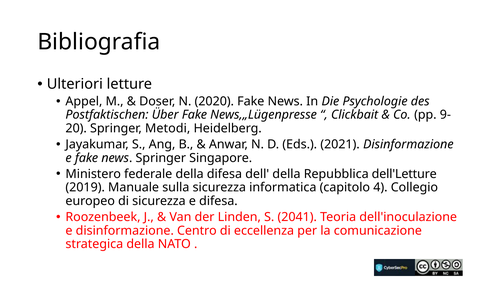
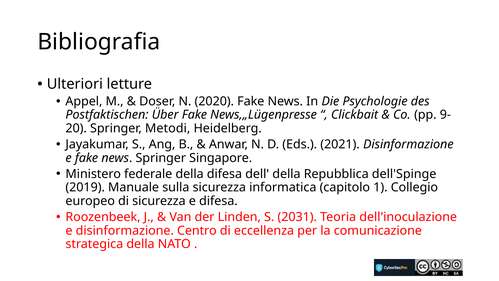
dell'Letture: dell'Letture -> dell'Spinge (404, 174)
4: 4 -> 1 (380, 187)
2041: 2041 -> 2031 (297, 217)
